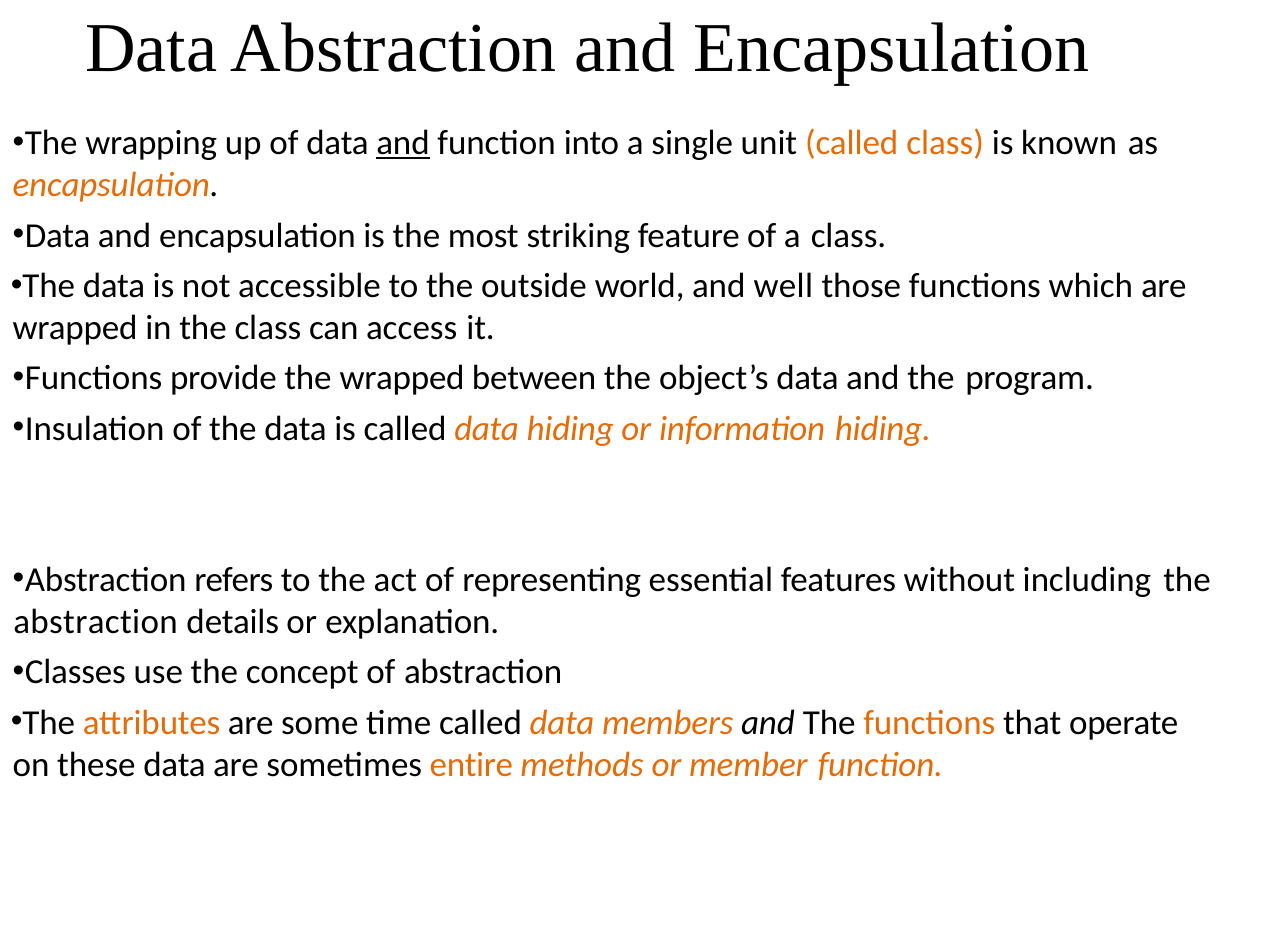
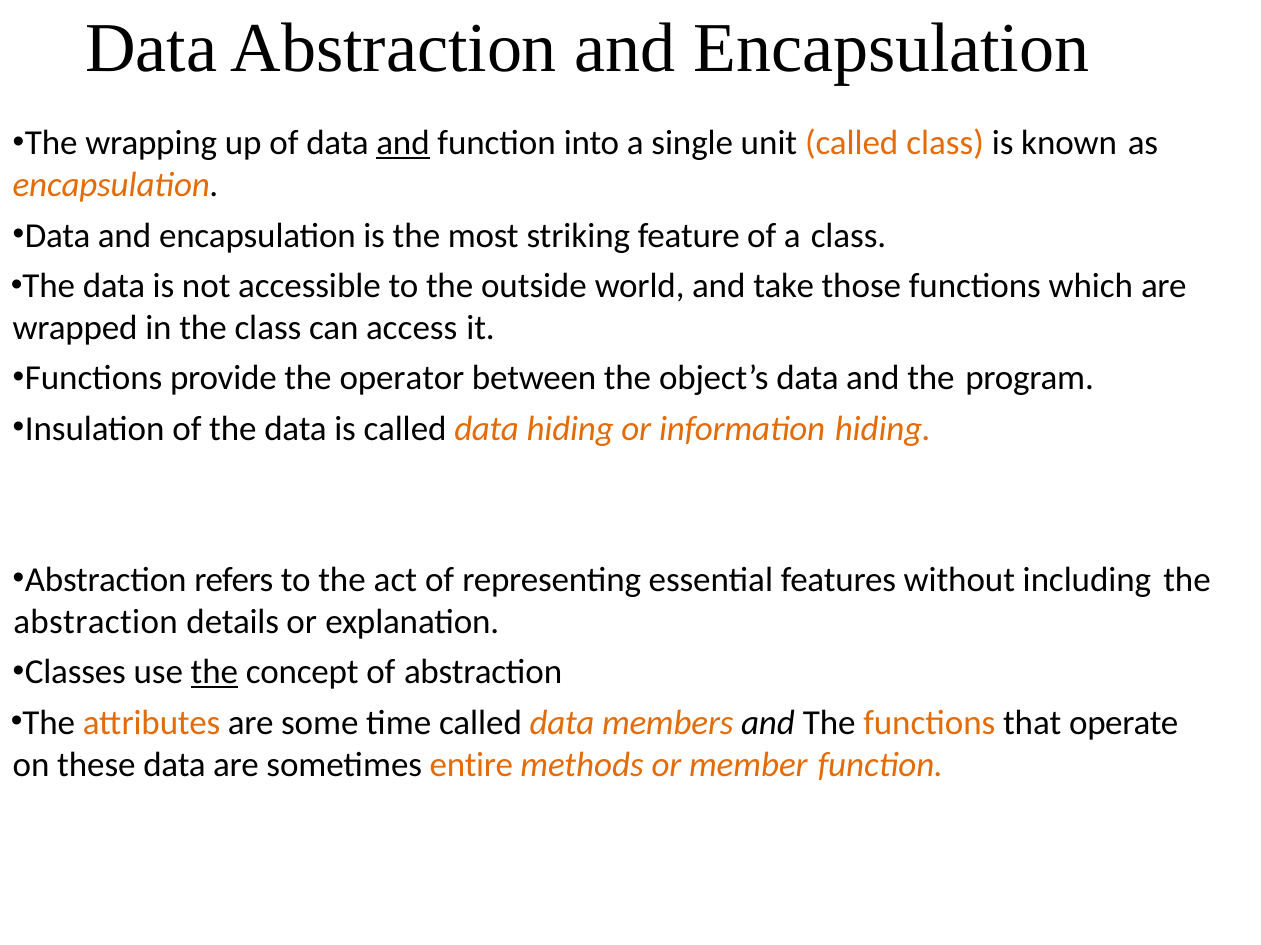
well: well -> take (784, 286)
the wrapped: wrapped -> operator (402, 379)
the underline: none -> present (214, 673)
